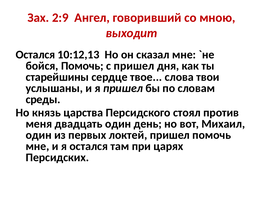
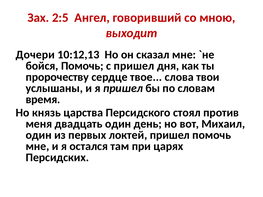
2:9: 2:9 -> 2:5 (60, 18)
Остался: Остался -> Дочери (35, 55)
старейшины: старейшины -> пророчеству (57, 77)
среды: среды -> время (43, 100)
